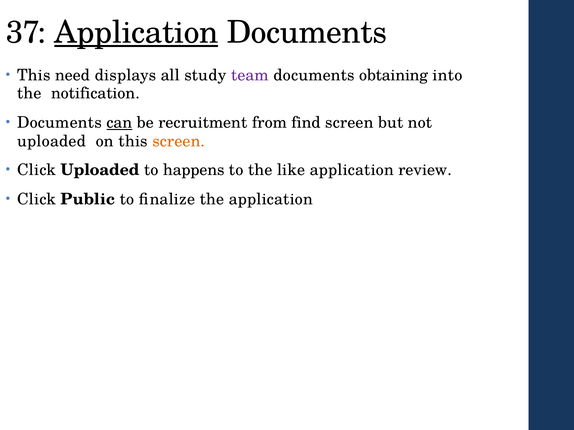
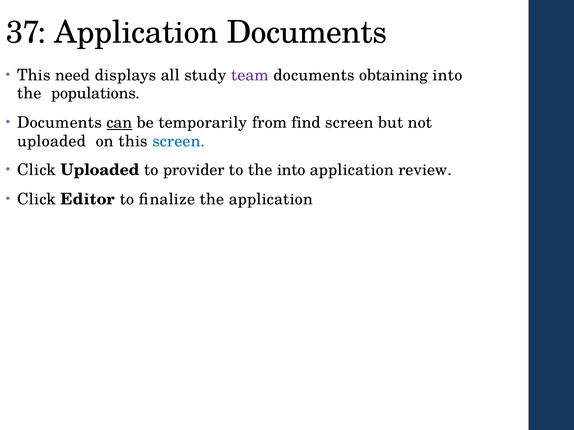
Application underline: present -> none (136, 32)
notification: notification -> populations (96, 93)
recruitment: recruitment -> temporarily (203, 123)
screen colour: orange -> blue (179, 141)
happens: happens -> provider (194, 170)
the like: like -> into (291, 170)
Public: Public -> Editor (88, 199)
